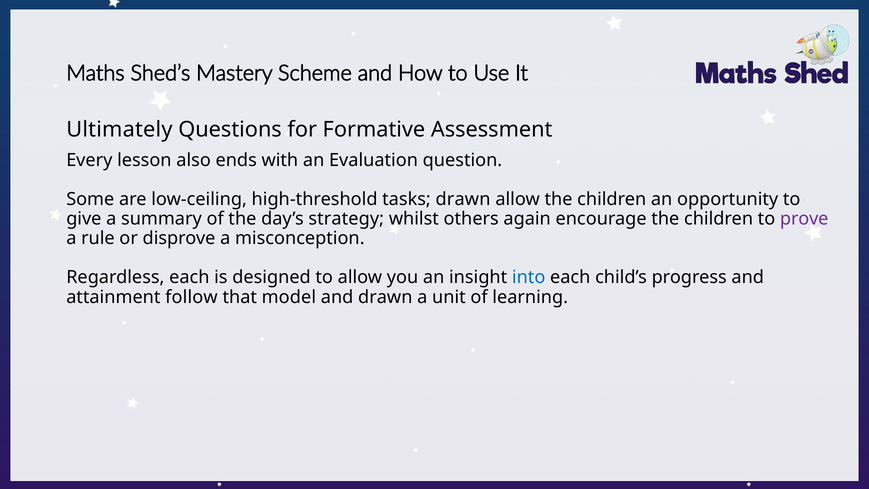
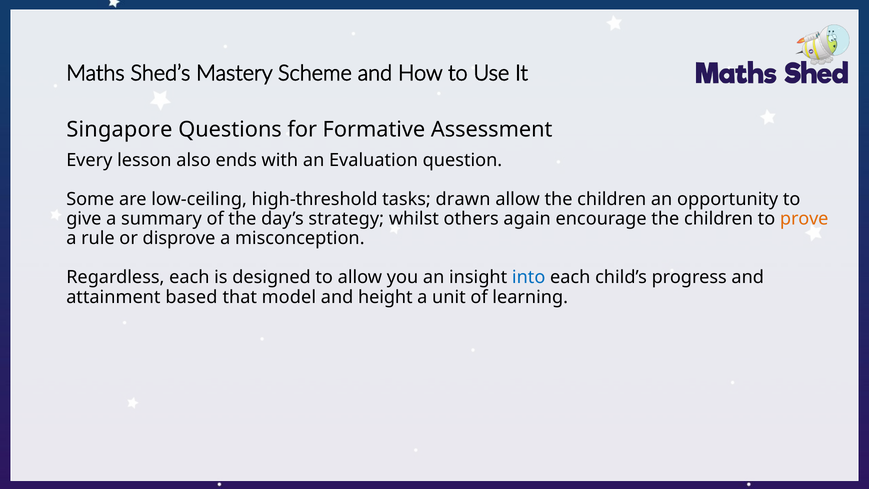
Ultimately: Ultimately -> Singapore (119, 129)
prove colour: purple -> orange (804, 219)
follow: follow -> based (191, 297)
and drawn: drawn -> height (385, 297)
